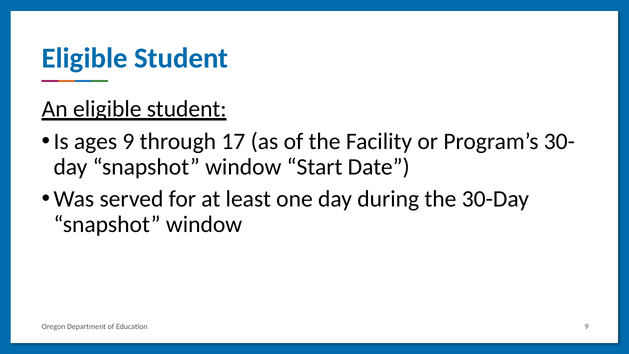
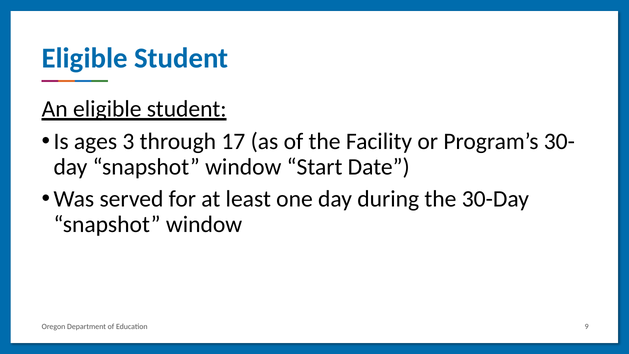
ages 9: 9 -> 3 (128, 141)
